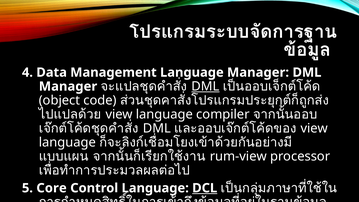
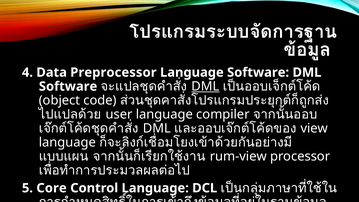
Management: Management -> Preprocessor (113, 72)
Language Manager: Manager -> Software (258, 72)
Manager: Manager -> Software (68, 86)
view: view -> user (119, 114)
DCL underline: present -> none (205, 188)
